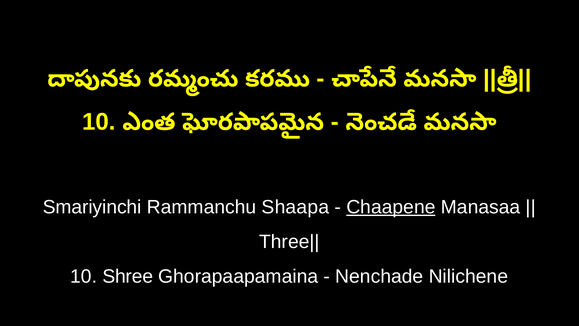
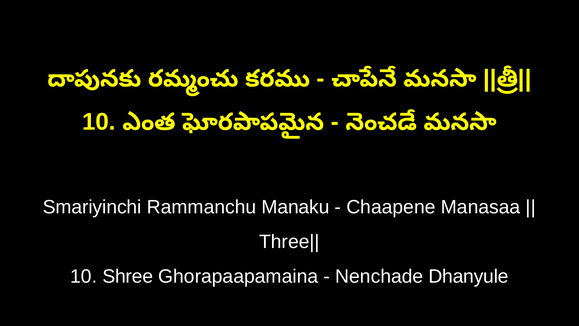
Shaapa: Shaapa -> Manaku (296, 207)
Chaapene underline: present -> none (391, 207)
Nilichene: Nilichene -> Dhanyule (469, 276)
